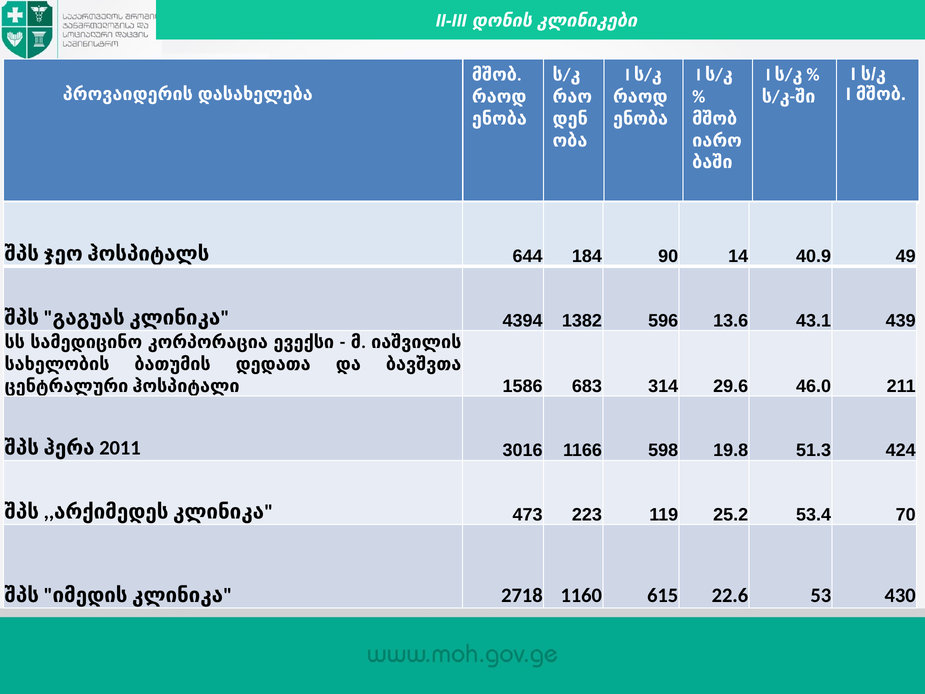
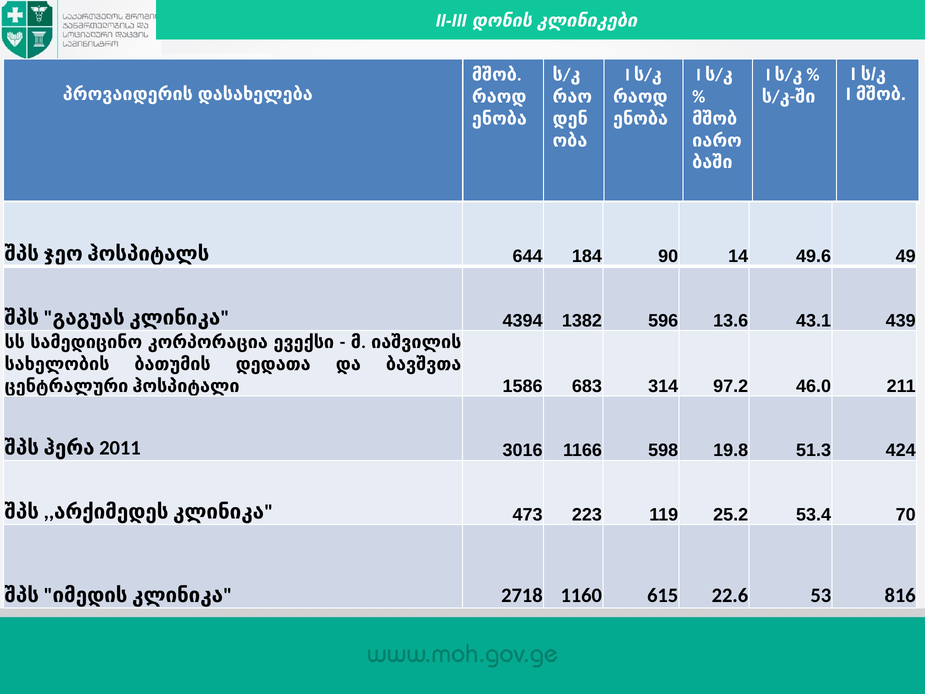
40.9: 40.9 -> 49.6 (814, 256)
29.6: 29.6 -> 97.2 (731, 386)
430: 430 -> 816 (900, 595)
